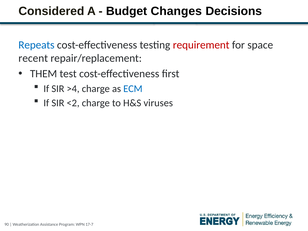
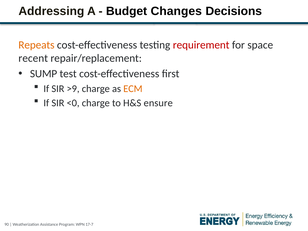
Considered: Considered -> Addressing (51, 11)
Repeats colour: blue -> orange (36, 45)
THEM: THEM -> SUMP (44, 74)
>4: >4 -> >9 (73, 89)
ECM colour: blue -> orange (133, 89)
<2: <2 -> <0 (73, 103)
viruses: viruses -> ensure (158, 103)
